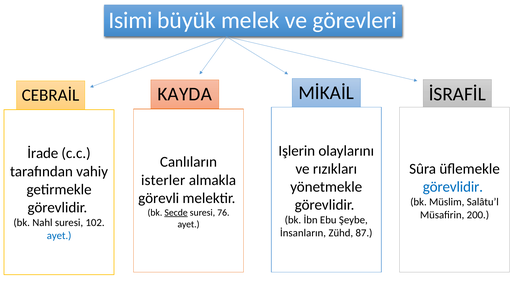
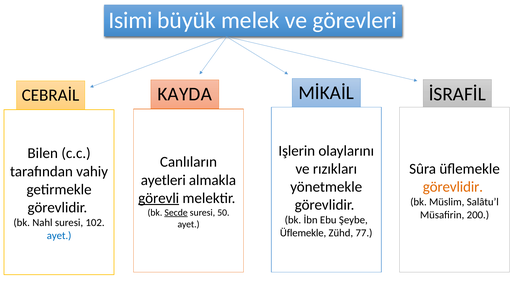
İrade: İrade -> Bilen (43, 153)
isterler: isterler -> ayetleri (163, 180)
görevlidir colour: blue -> orange (453, 187)
görevli underline: none -> present (159, 198)
76: 76 -> 50 (223, 212)
İnsanların: İnsanların -> Üflemekle (303, 233)
87: 87 -> 77 (364, 233)
